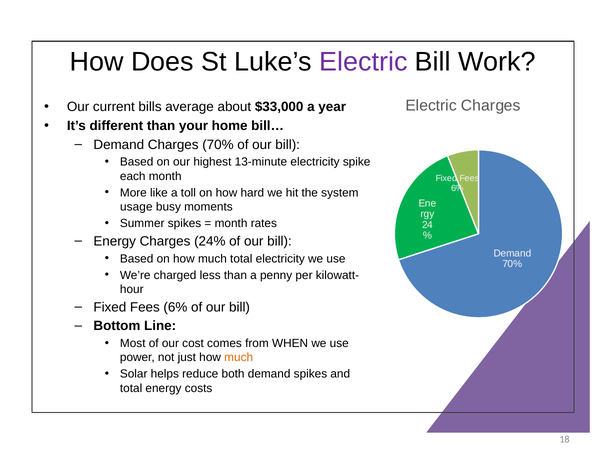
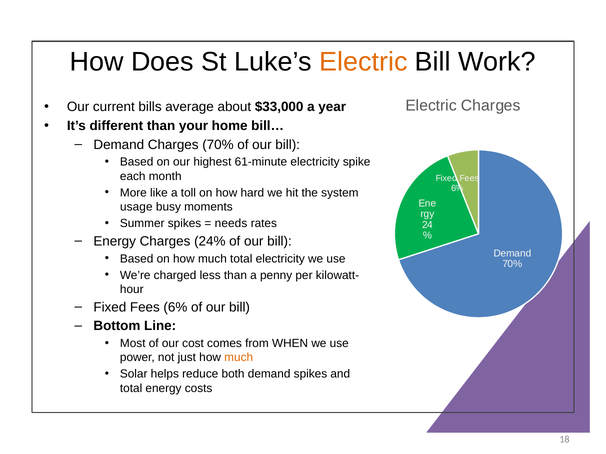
Electric colour: purple -> orange (363, 62)
13-minute: 13-minute -> 61-minute (261, 162)
month: month -> needs (231, 224)
